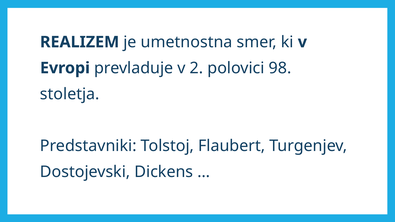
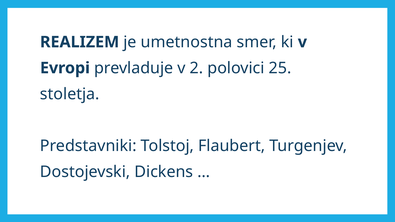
98: 98 -> 25 (280, 68)
